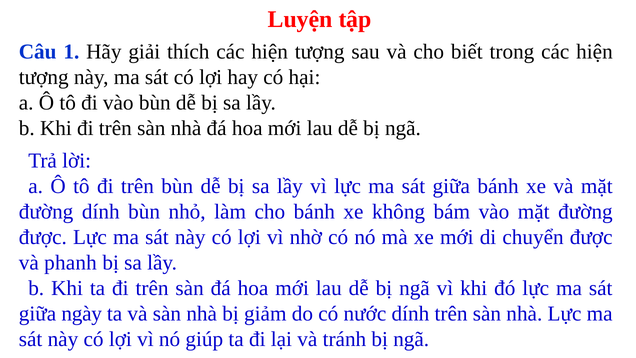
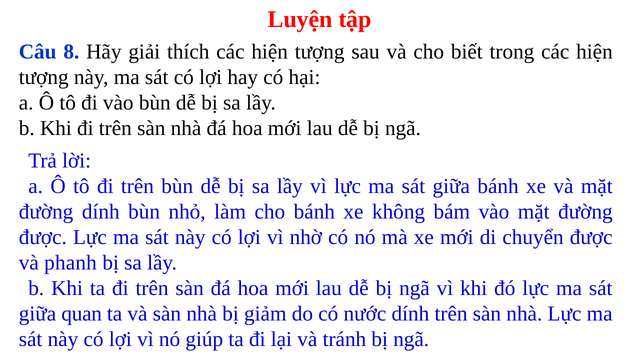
1: 1 -> 8 (71, 52)
ngày: ngày -> quan (82, 313)
